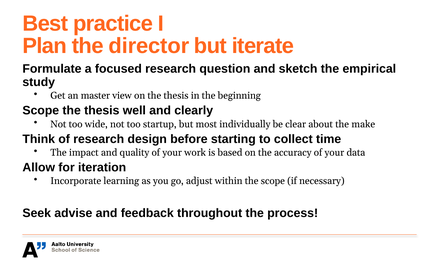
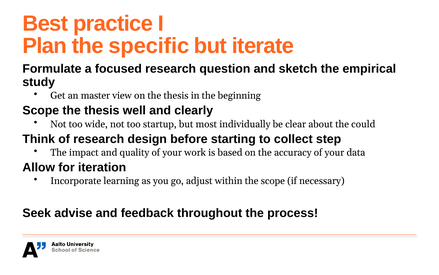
director: director -> specific (149, 46)
make: make -> could (363, 124)
time: time -> step (329, 139)
